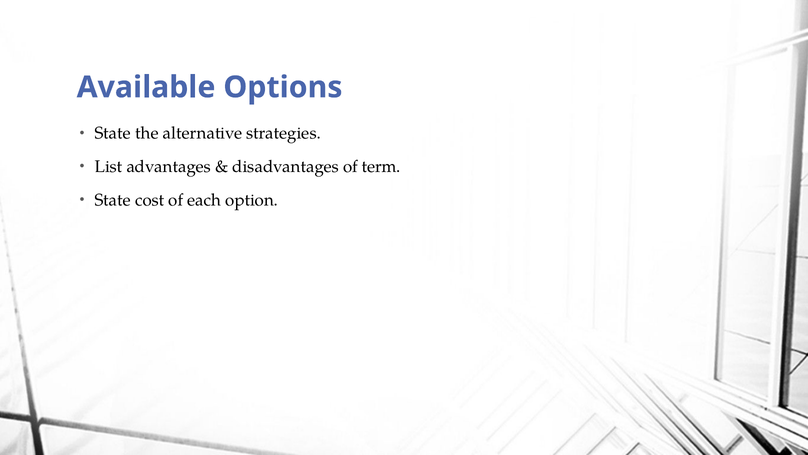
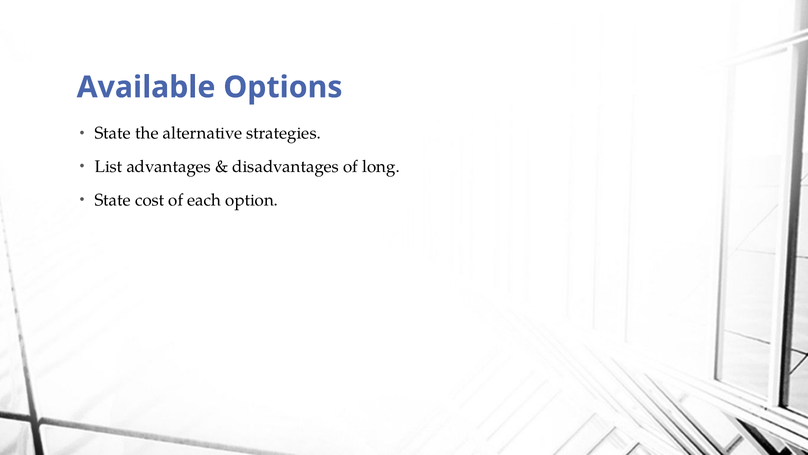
term: term -> long (381, 167)
